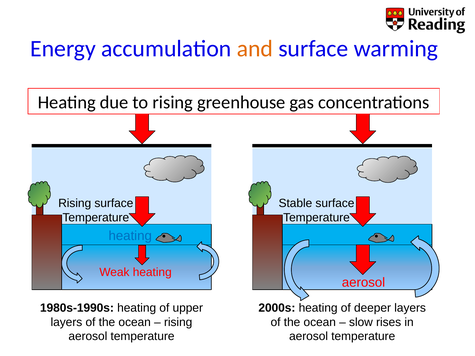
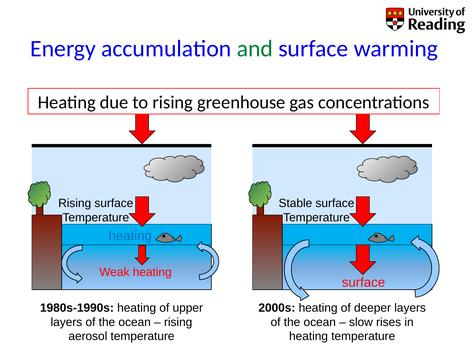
and colour: orange -> green (255, 49)
aerosol: aerosol -> surface (364, 283)
aerosol: aerosol -> heating (309, 337)
